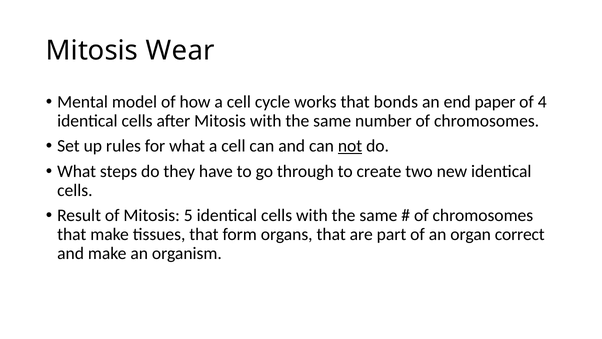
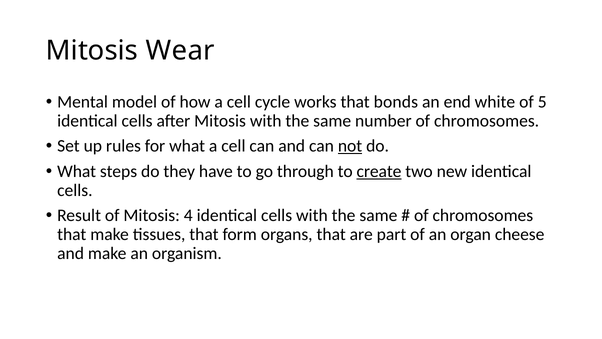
paper: paper -> white (495, 102)
4: 4 -> 5 (542, 102)
create underline: none -> present (379, 171)
5: 5 -> 4 (188, 215)
correct: correct -> cheese (520, 234)
